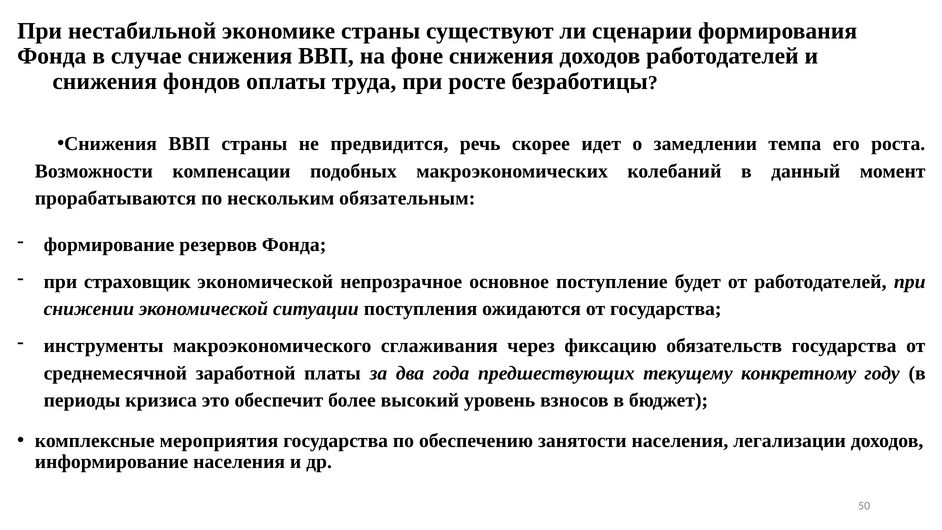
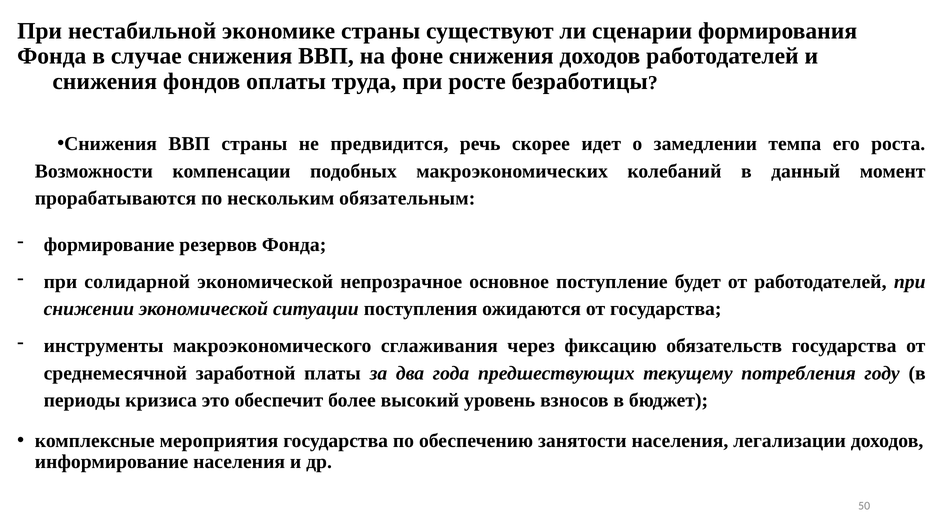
страховщик: страховщик -> солидарной (137, 282)
конкретному: конкретному -> потребления (799, 373)
